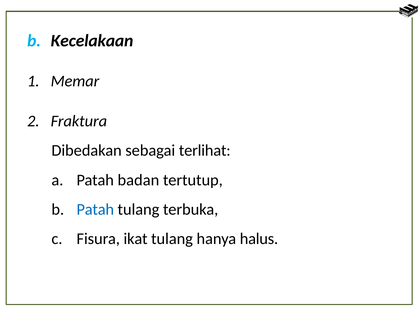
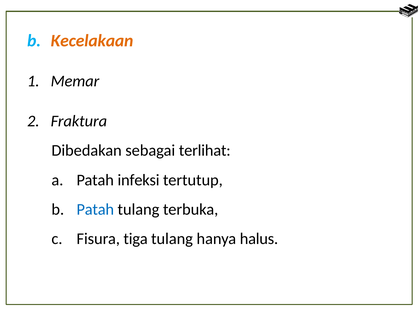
Kecelakaan colour: black -> orange (92, 41)
badan: badan -> infeksi (139, 180)
ikat: ikat -> tiga (136, 239)
